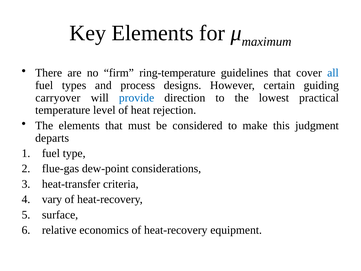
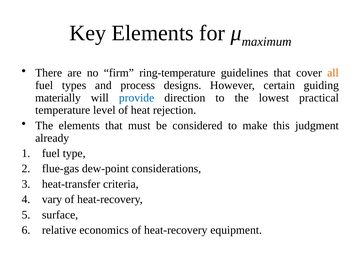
all colour: blue -> orange (333, 73)
carryover: carryover -> materially (58, 98)
departs: departs -> already (52, 138)
